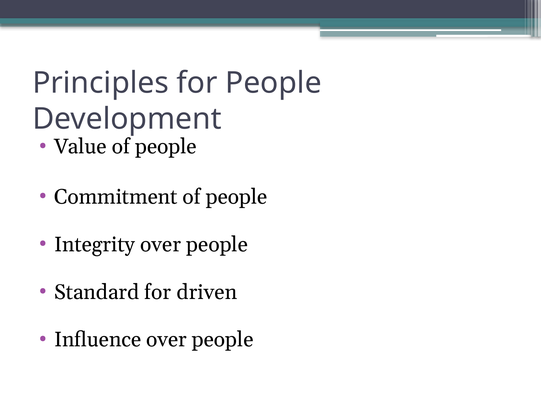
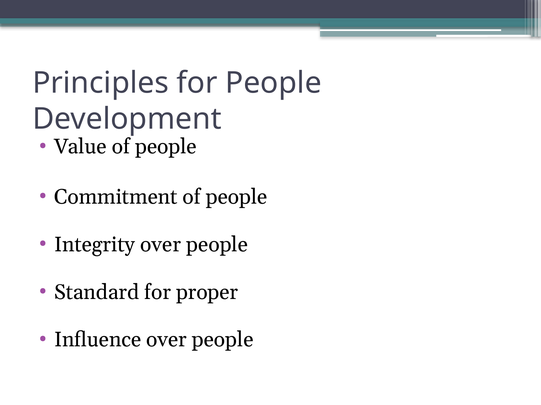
driven: driven -> proper (207, 293)
